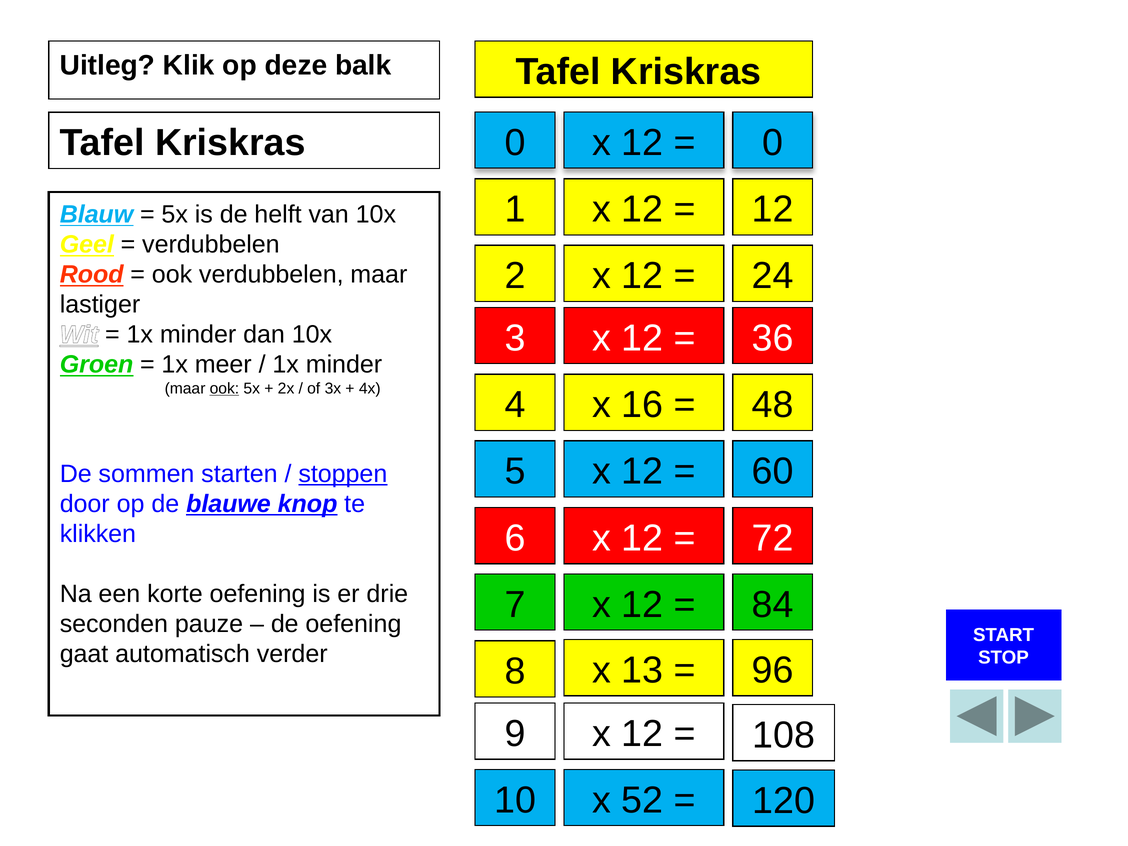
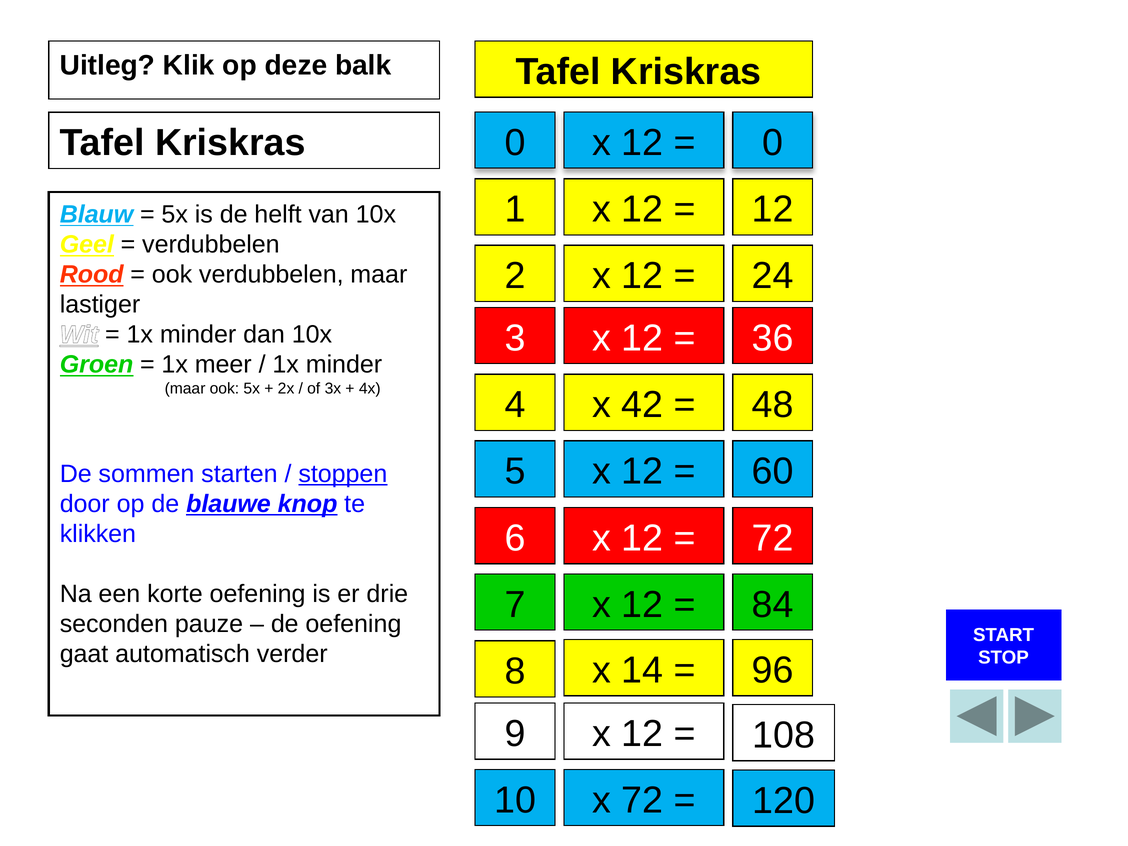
ook underline: present -> none (224, 389)
16: 16 -> 42 (642, 405)
13: 13 -> 14 (642, 670)
x 52: 52 -> 72 (642, 800)
